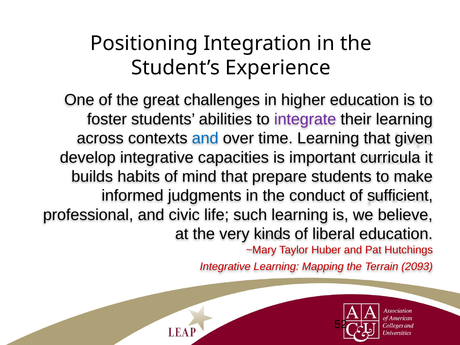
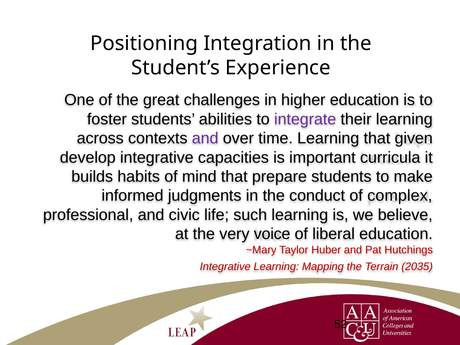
and colour: blue -> purple (205, 138)
sufficient: sufficient -> complex (400, 196)
kinds: kinds -> voice (272, 234)
2093: 2093 -> 2035 (417, 267)
